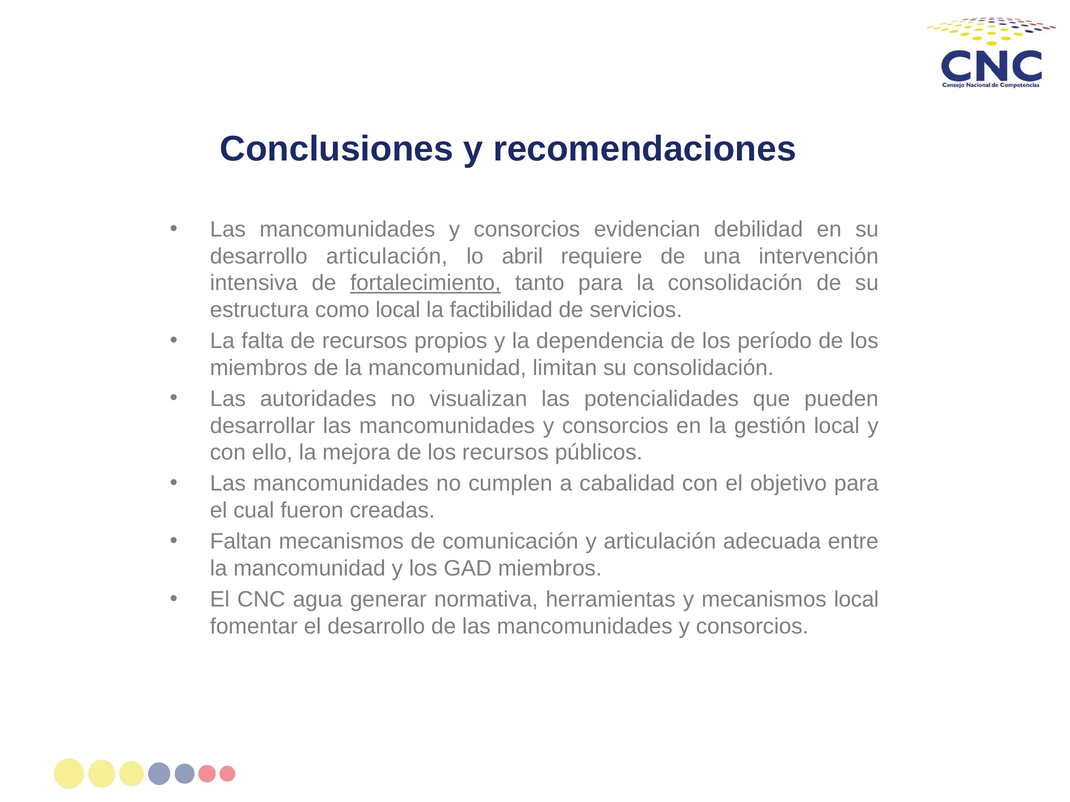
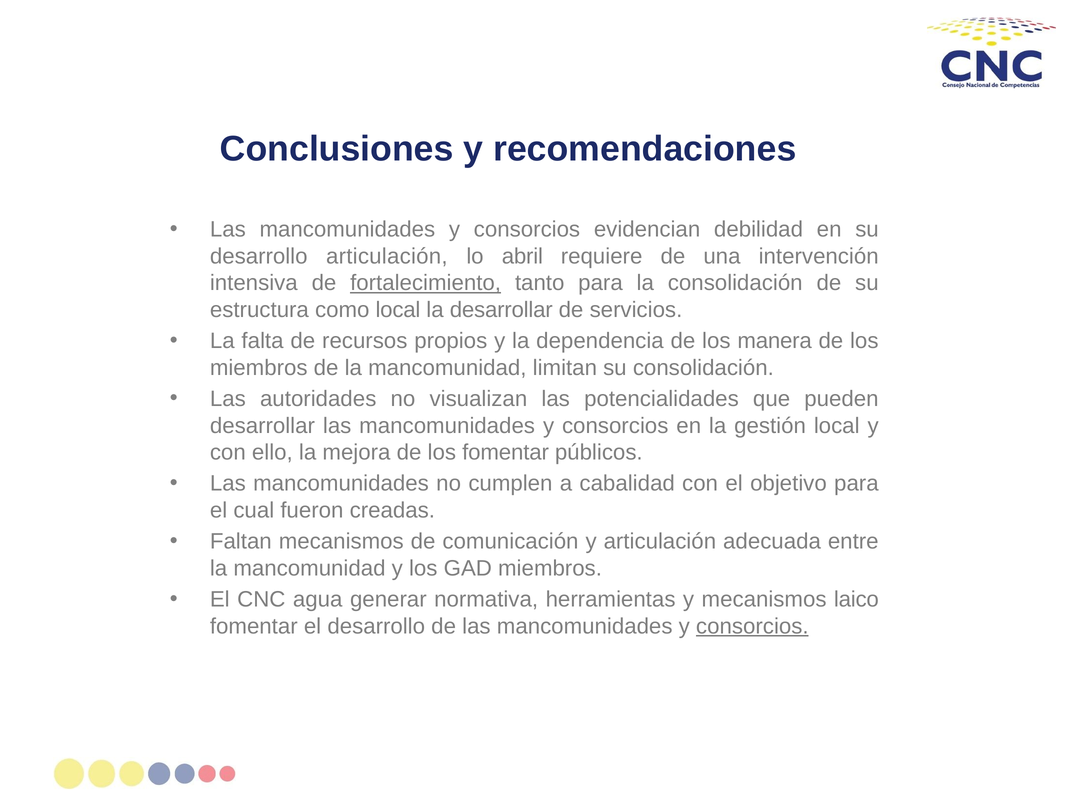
la factibilidad: factibilidad -> desarrollar (501, 310)
período: período -> manera (775, 341)
los recursos: recursos -> fomentar (506, 453)
mecanismos local: local -> laico (856, 600)
consorcios underline: none -> present (752, 627)
